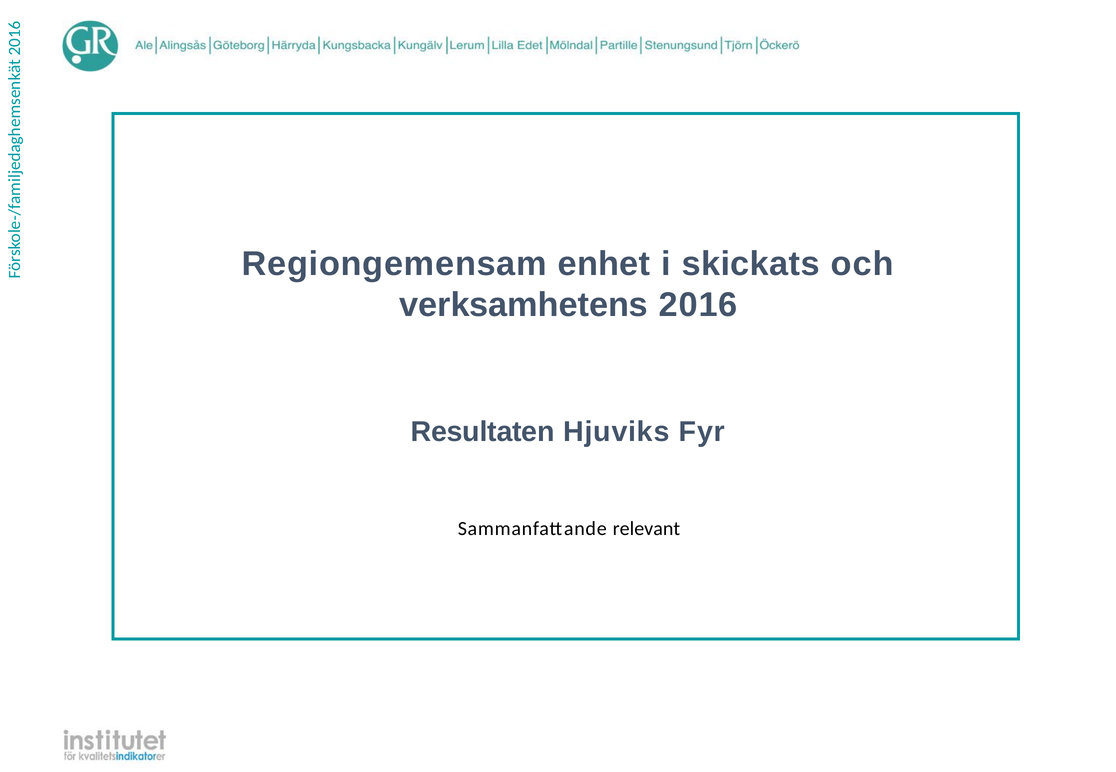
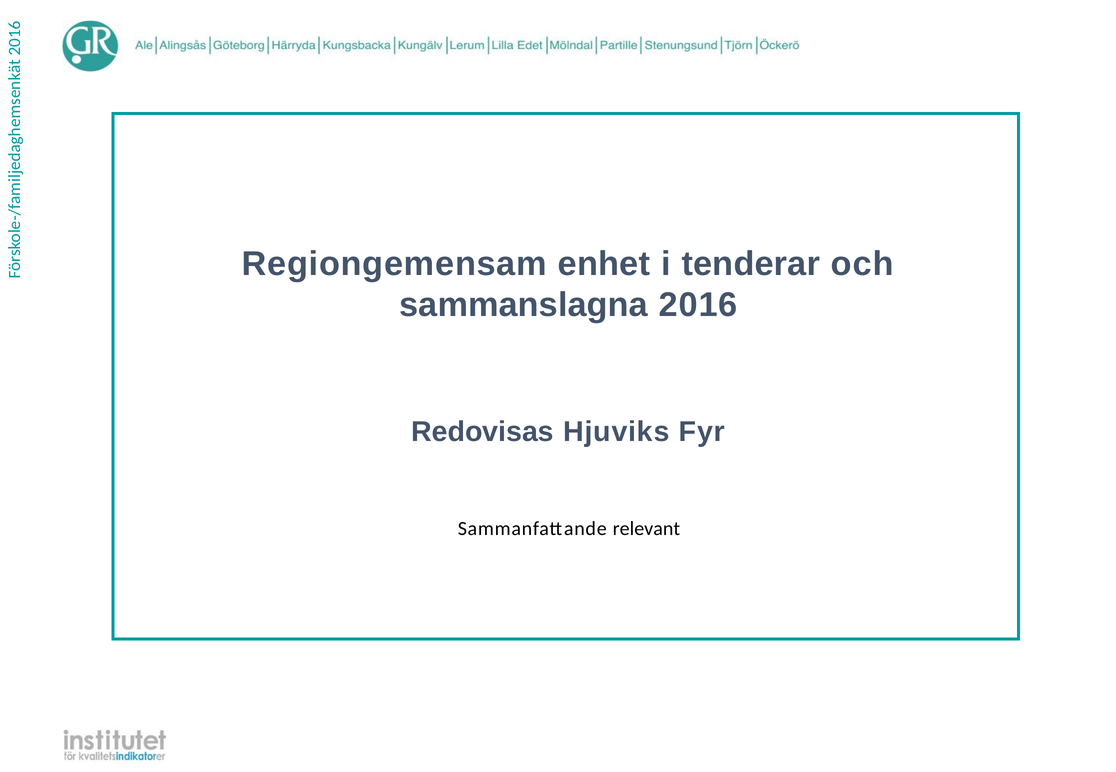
skickats: skickats -> tenderar (751, 264)
verksamhetens: verksamhetens -> sammanslagna (524, 305)
Resultaten: Resultaten -> Redovisas (483, 432)
